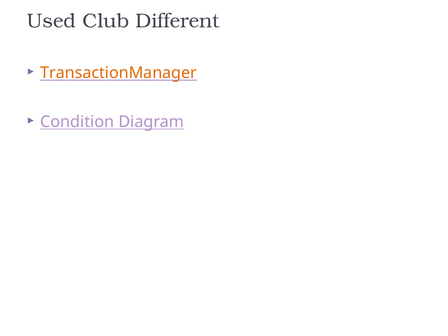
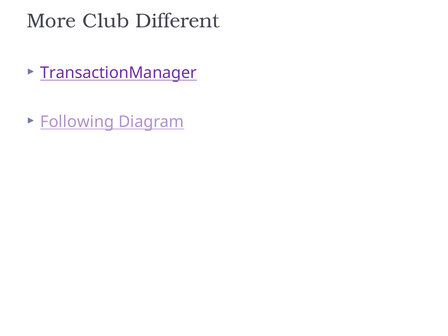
Used: Used -> More (51, 21)
TransactionManager colour: orange -> purple (119, 73)
Condition: Condition -> Following (77, 122)
